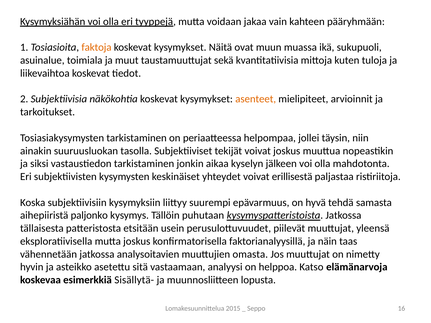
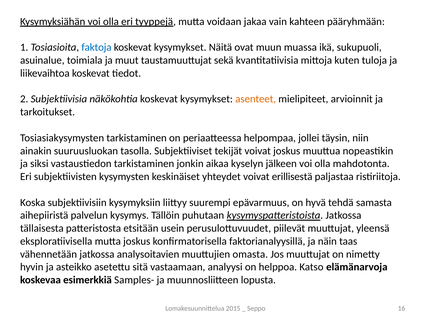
faktoja colour: orange -> blue (96, 47)
paljonko: paljonko -> palvelun (89, 216)
Sisällytä-: Sisällytä- -> Samples- (134, 280)
